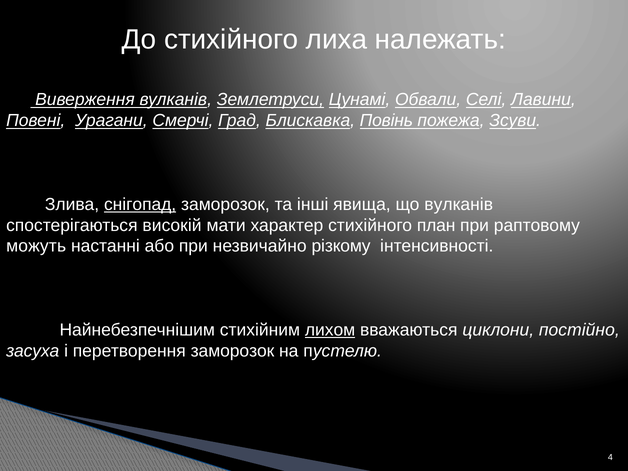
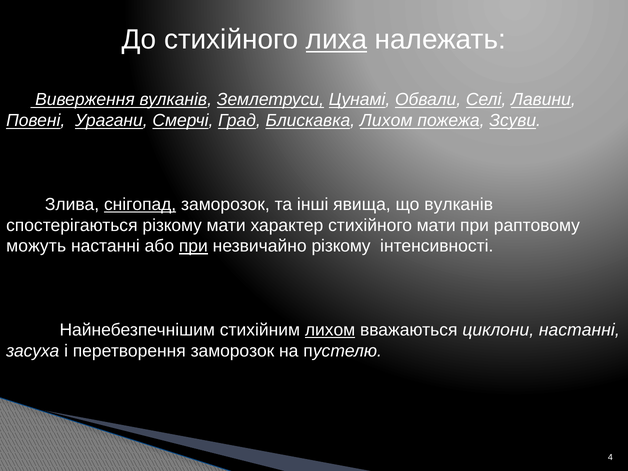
лиха underline: none -> present (337, 40)
Блискавка Повінь: Повінь -> Лихом (386, 121)
спостерігаються високій: високій -> різкому (172, 225)
стихійного план: план -> мати (436, 225)
при underline: none -> present (193, 246)
циклони постійно: постійно -> настанні (579, 330)
